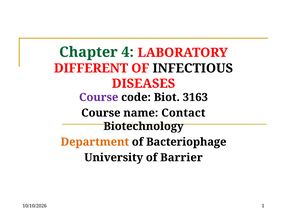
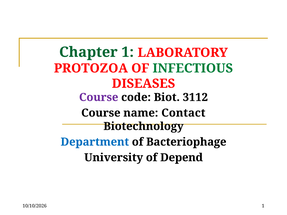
Chapter 4: 4 -> 1 (128, 52)
DIFFERENT: DIFFERENT -> PROTOZOA (91, 68)
INFECTIOUS colour: black -> green (193, 68)
3163: 3163 -> 3112 (195, 97)
Department colour: orange -> blue (95, 142)
Barrier: Barrier -> Depend (182, 158)
